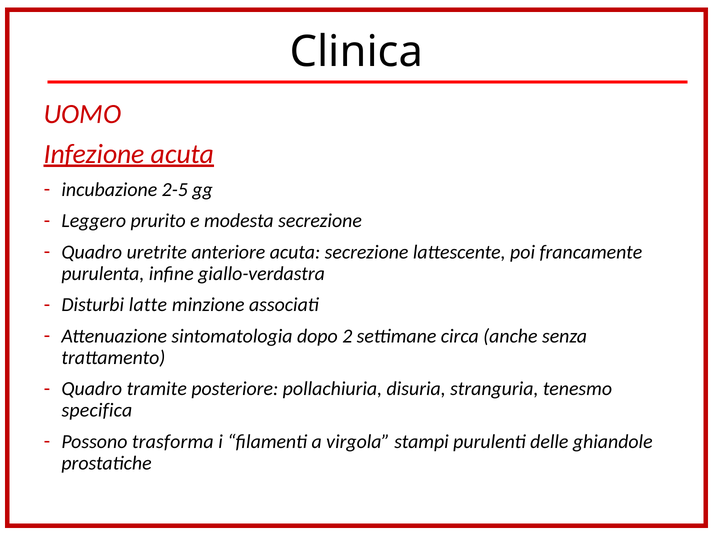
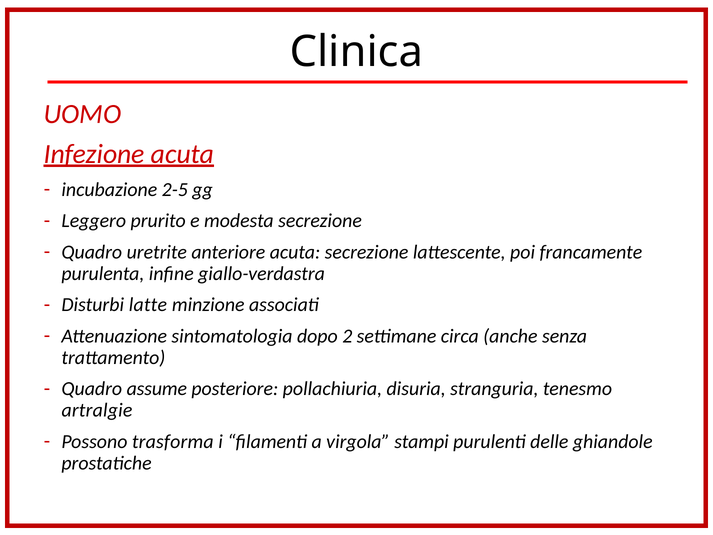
tramite: tramite -> assume (157, 389)
specifica: specifica -> artralgie (97, 410)
